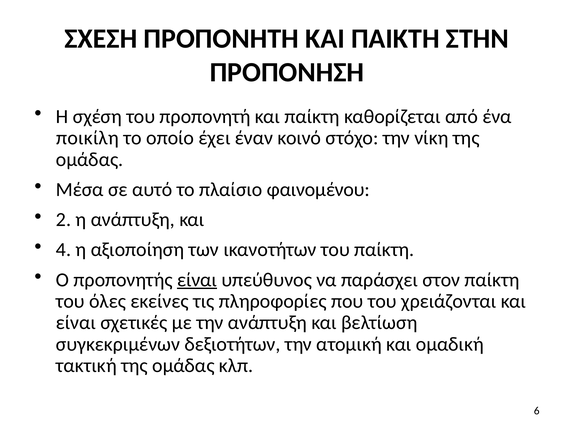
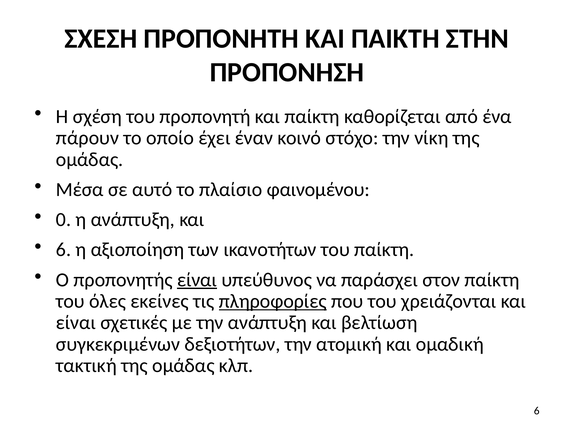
ποικίλη: ποικίλη -> πάρουν (88, 138)
2: 2 -> 0 (64, 220)
4: 4 -> 6 (64, 250)
πληροφορίες underline: none -> present (273, 302)
